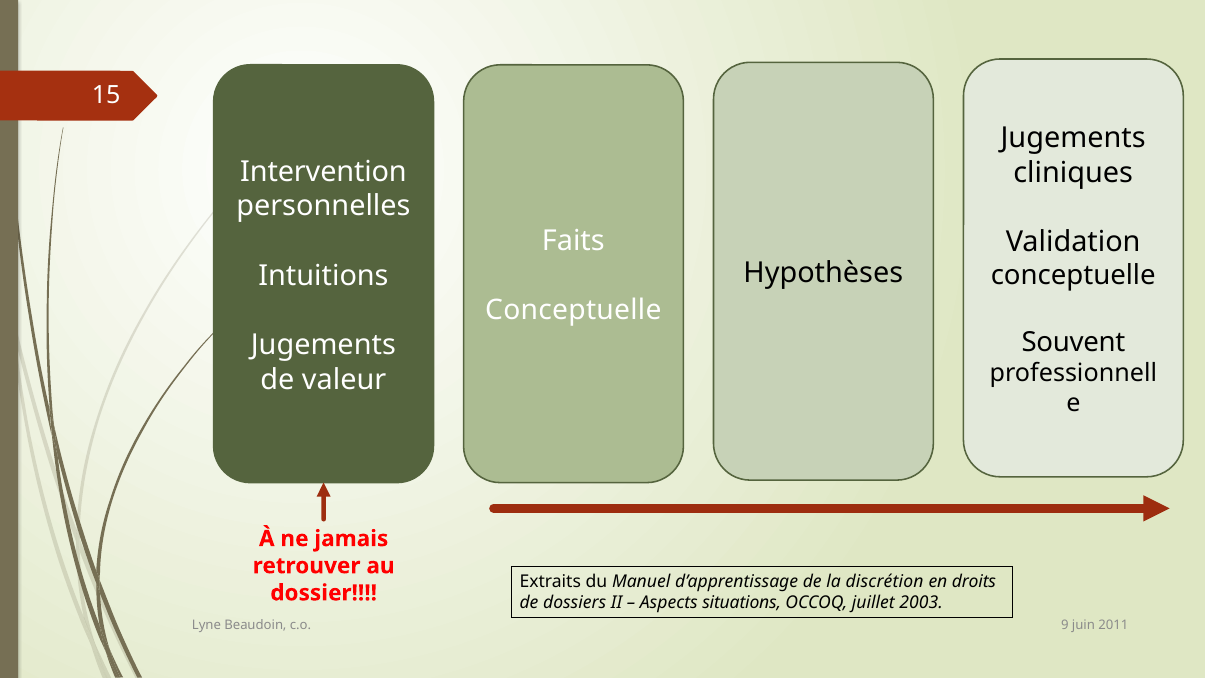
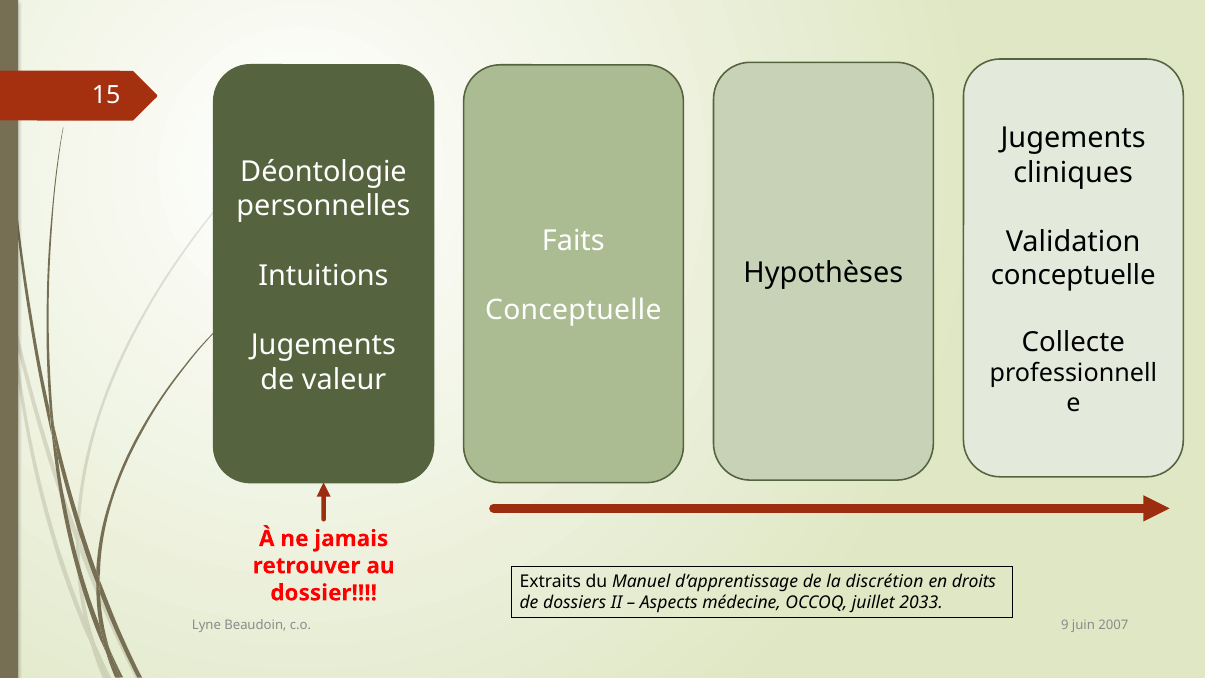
Intervention: Intervention -> Déontologie (323, 172)
Souvent: Souvent -> Collecte (1073, 342)
situations: situations -> médecine (742, 603)
2003: 2003 -> 2033 (921, 603)
2011: 2011 -> 2007 (1113, 625)
